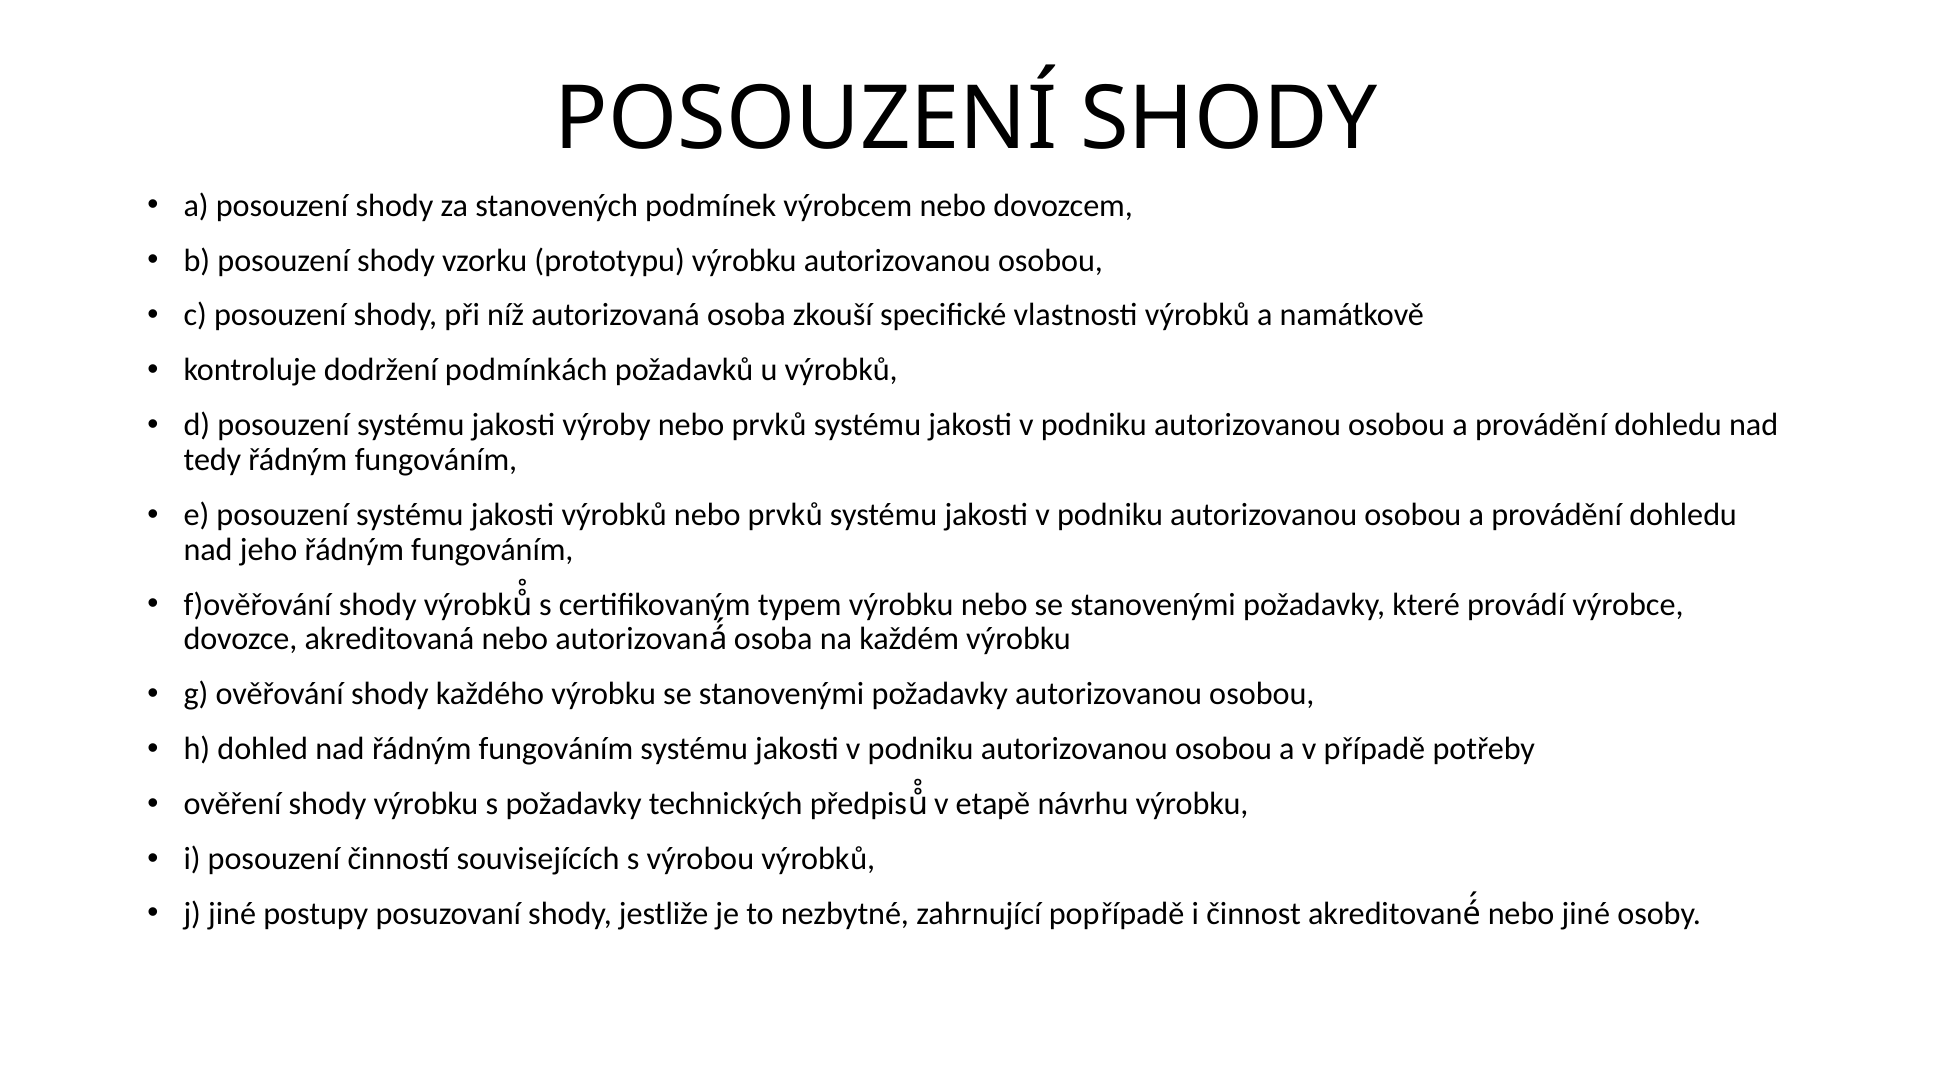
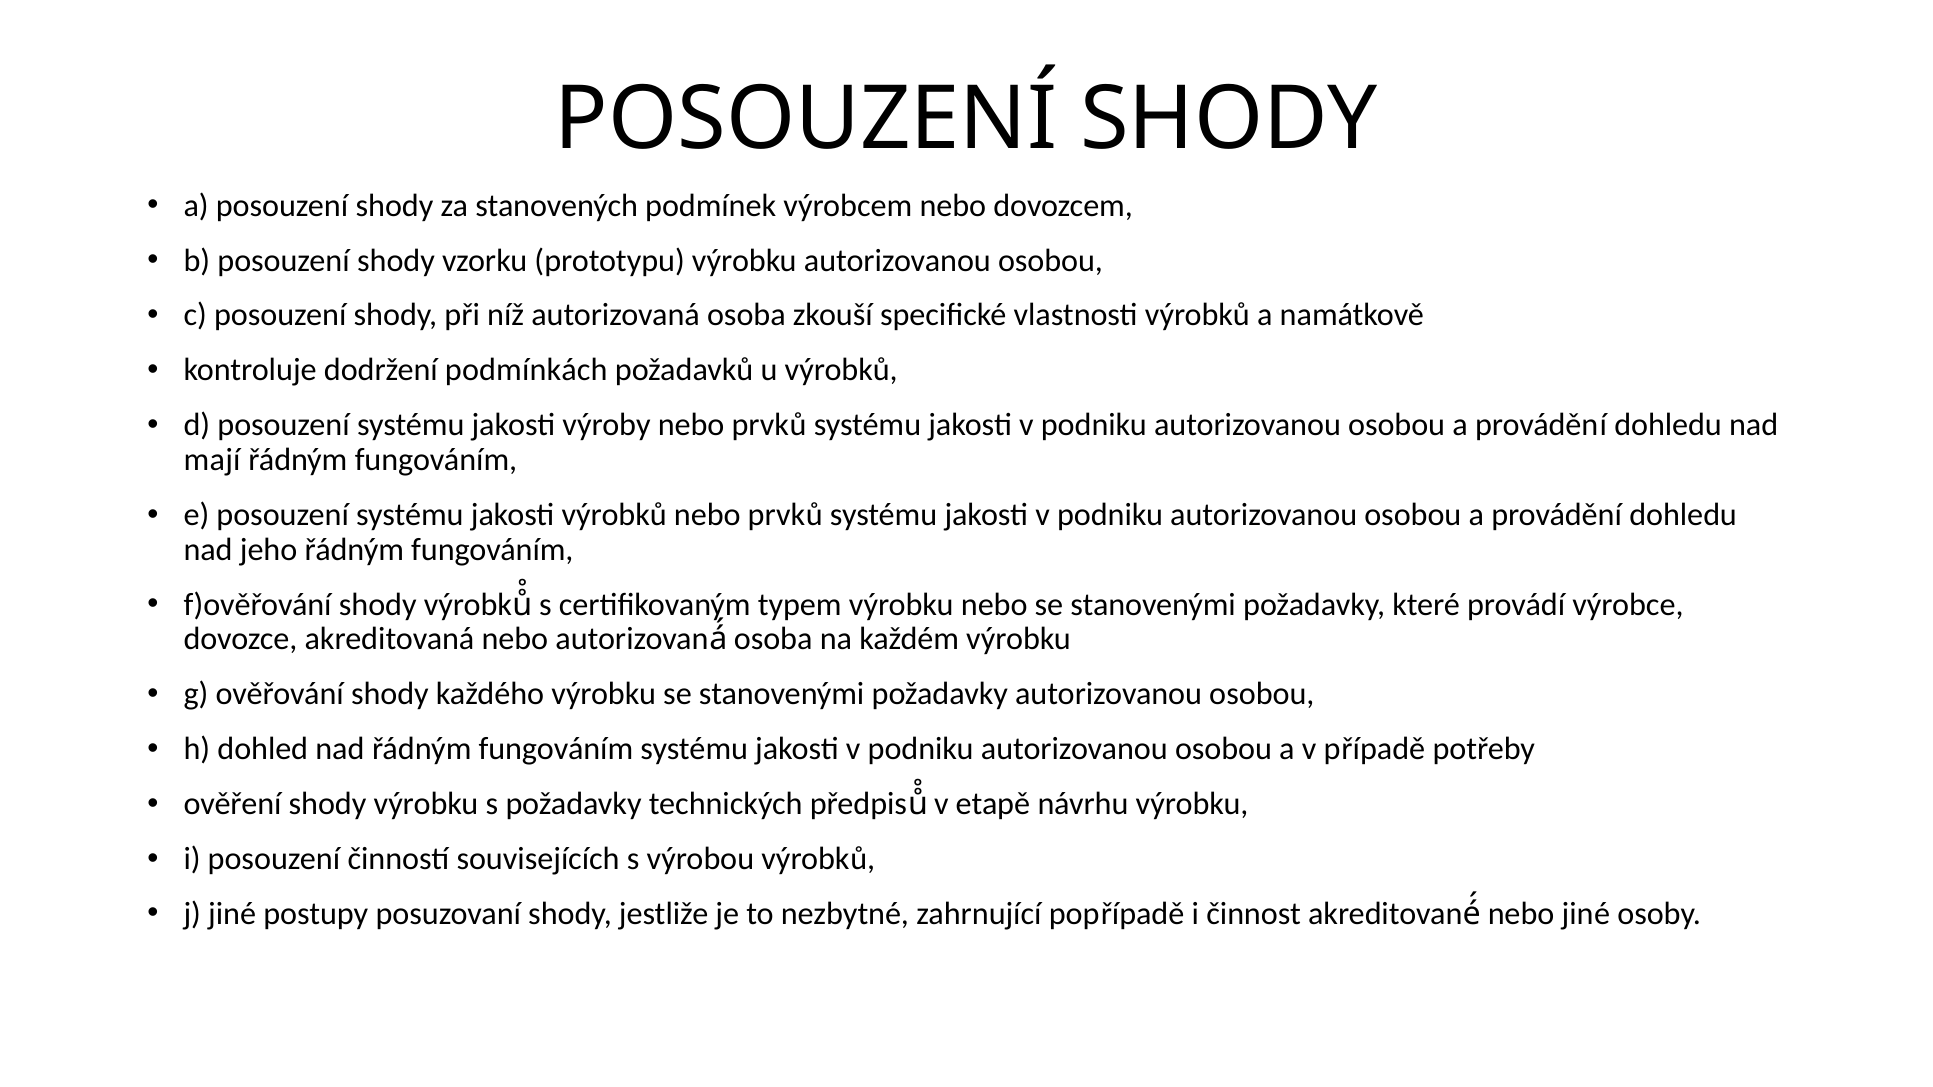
tedy: tedy -> mají (212, 460)
